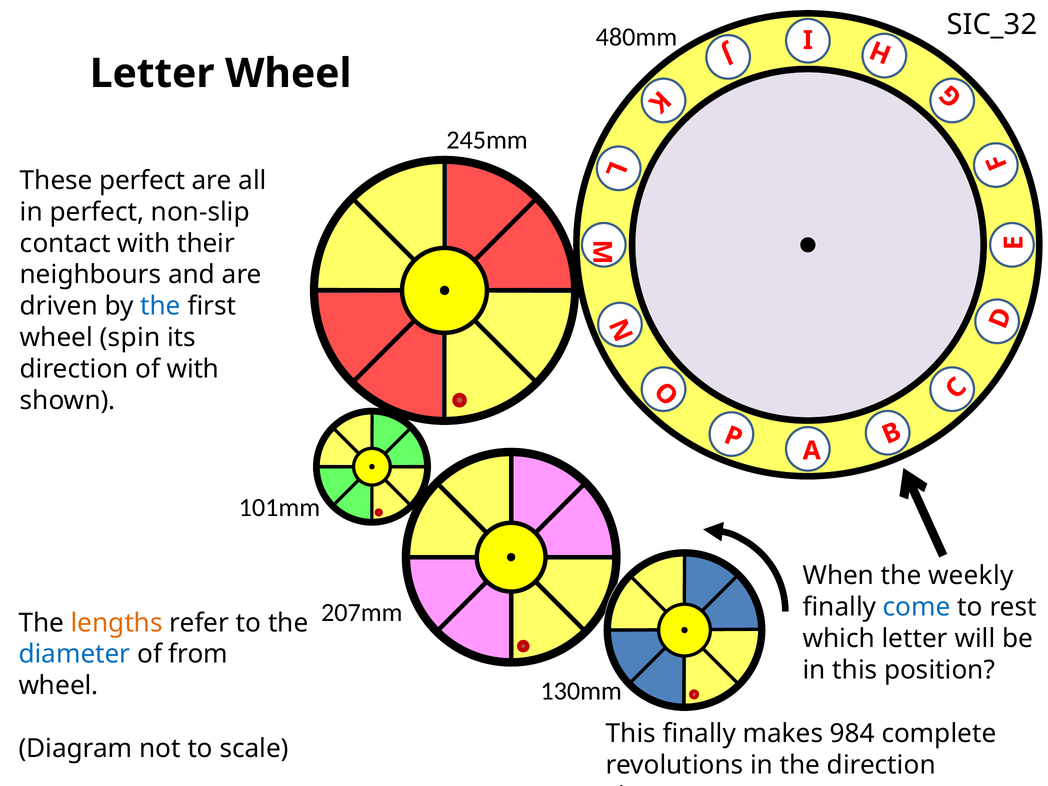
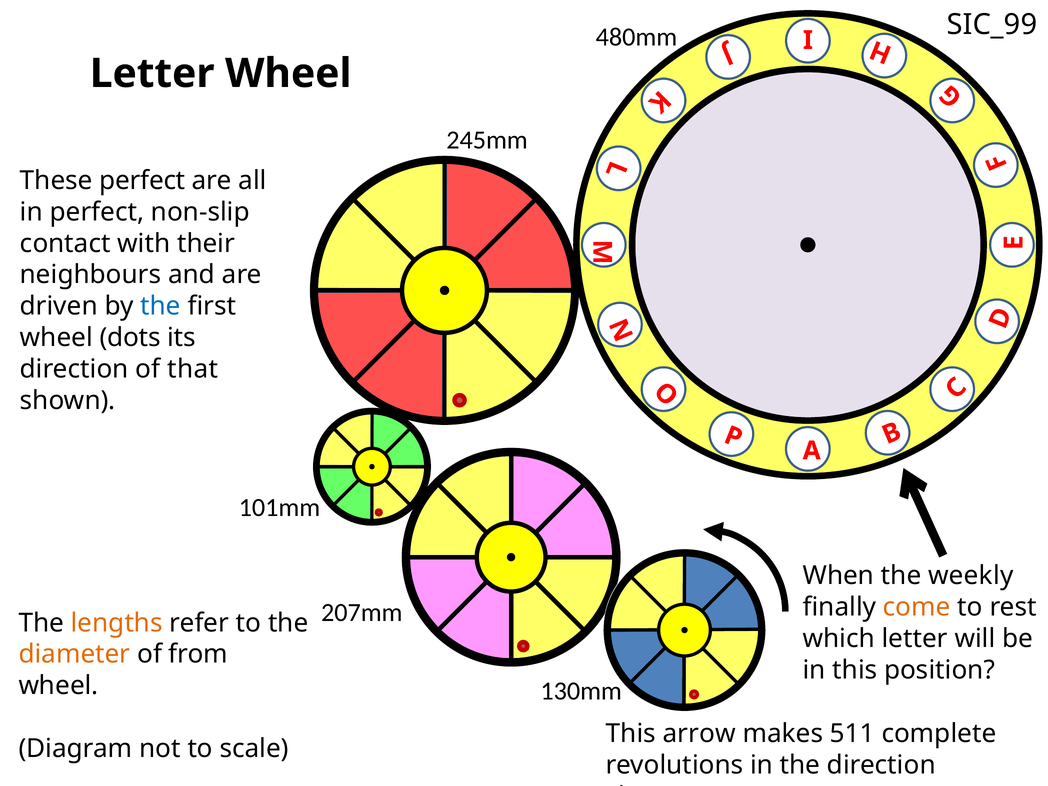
SIC_32: SIC_32 -> SIC_99 (992, 25)
spin: spin -> dots (130, 338)
of with: with -> that (193, 369)
come colour: blue -> orange (917, 607)
diameter colour: blue -> orange (74, 654)
This finally: finally -> arrow (699, 734)
984: 984 -> 511 (852, 734)
